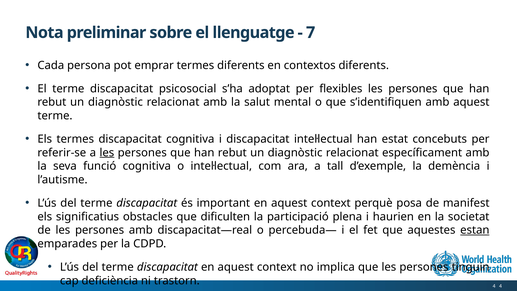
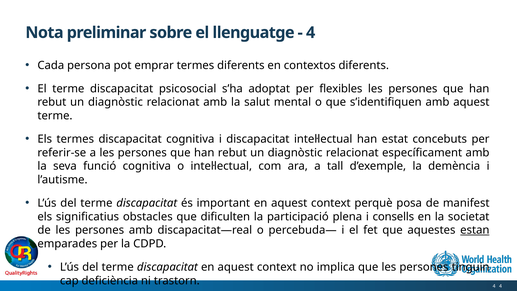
7: 7 -> 4 (311, 33)
les underline: present -> none (107, 153)
haurien: haurien -> consells (393, 217)
